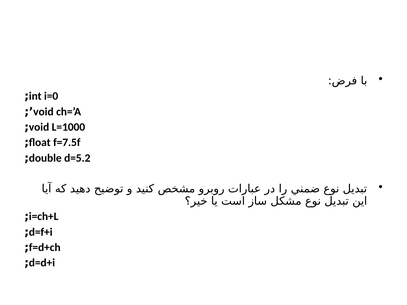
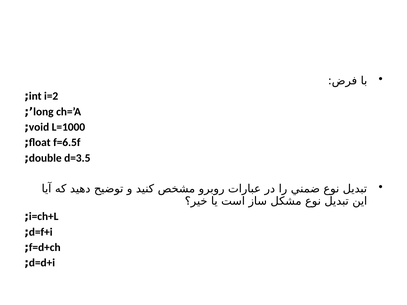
i=0: i=0 -> i=2 (51, 96)
void: void -> long (43, 112)
f=7.5f: f=7.5f -> f=6.5f (67, 143)
d=5.2: d=5.2 -> d=3.5 (77, 158)
